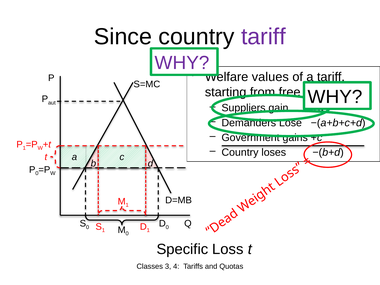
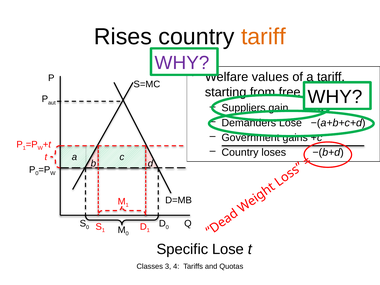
Since: Since -> Rises (123, 37)
tariff colour: purple -> orange (263, 37)
Specific Loss: Loss -> Lose (228, 249)
